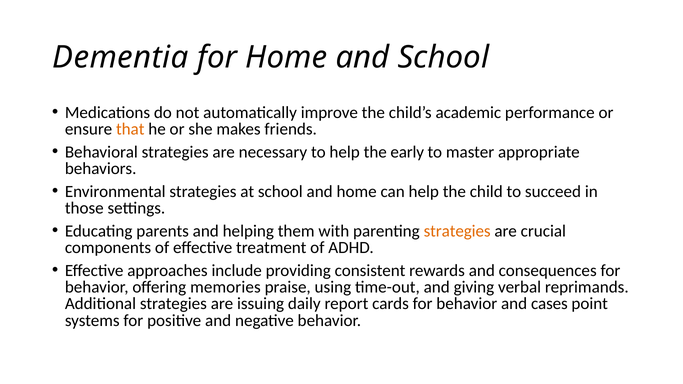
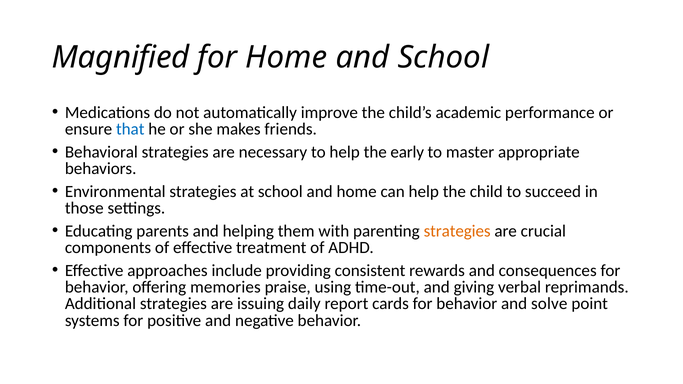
Dementia: Dementia -> Magnified (121, 57)
that colour: orange -> blue (130, 129)
cases: cases -> solve (549, 304)
